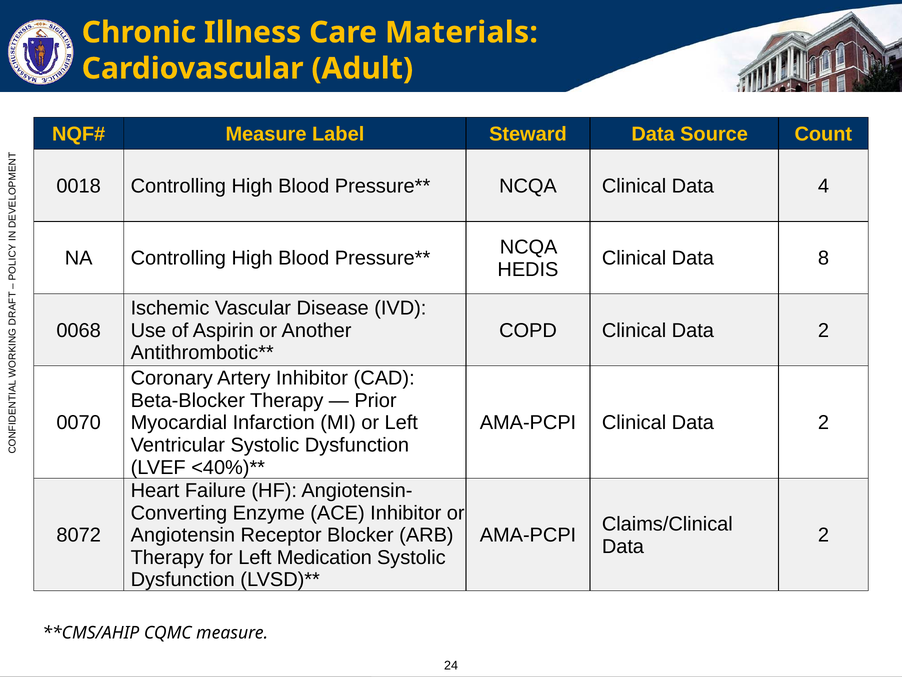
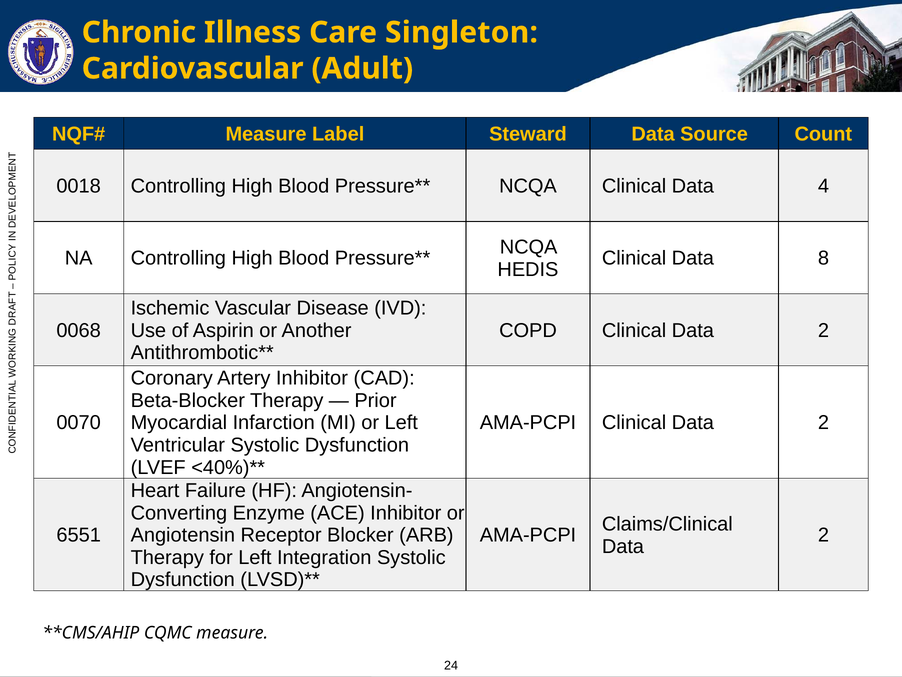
Materials: Materials -> Singleton (461, 32)
8072: 8072 -> 6551 (79, 535)
Medication: Medication -> Integration (324, 557)
